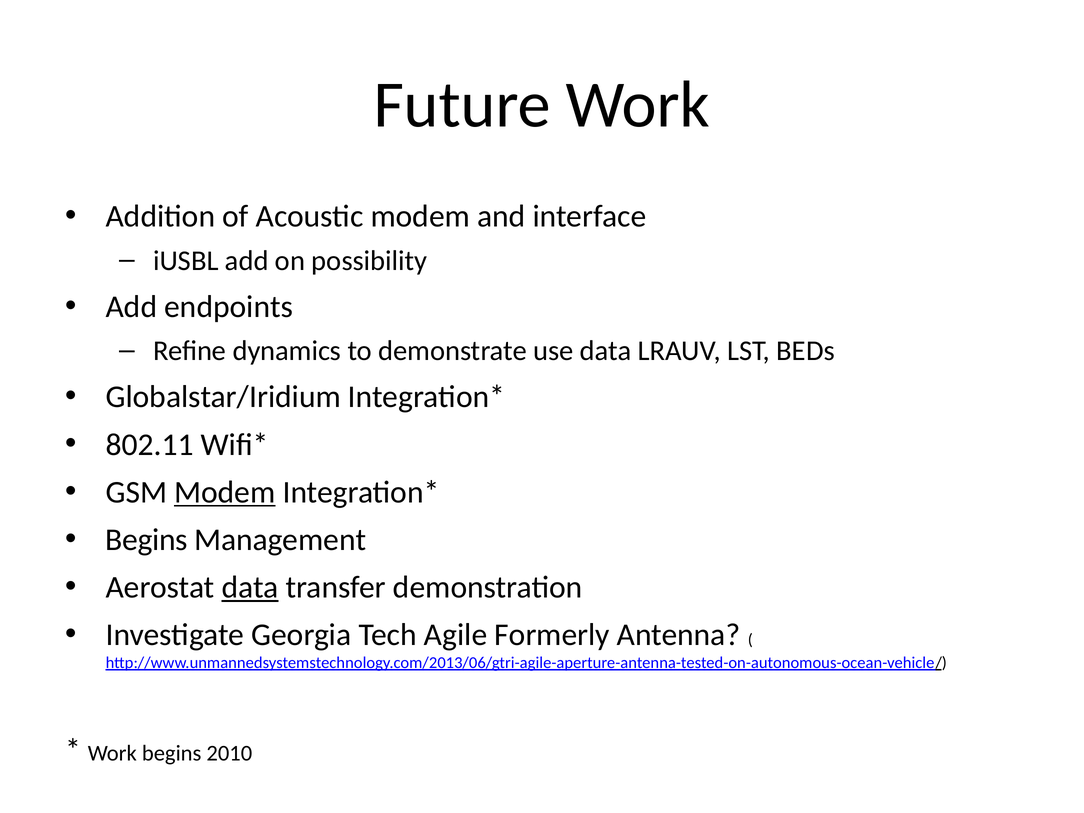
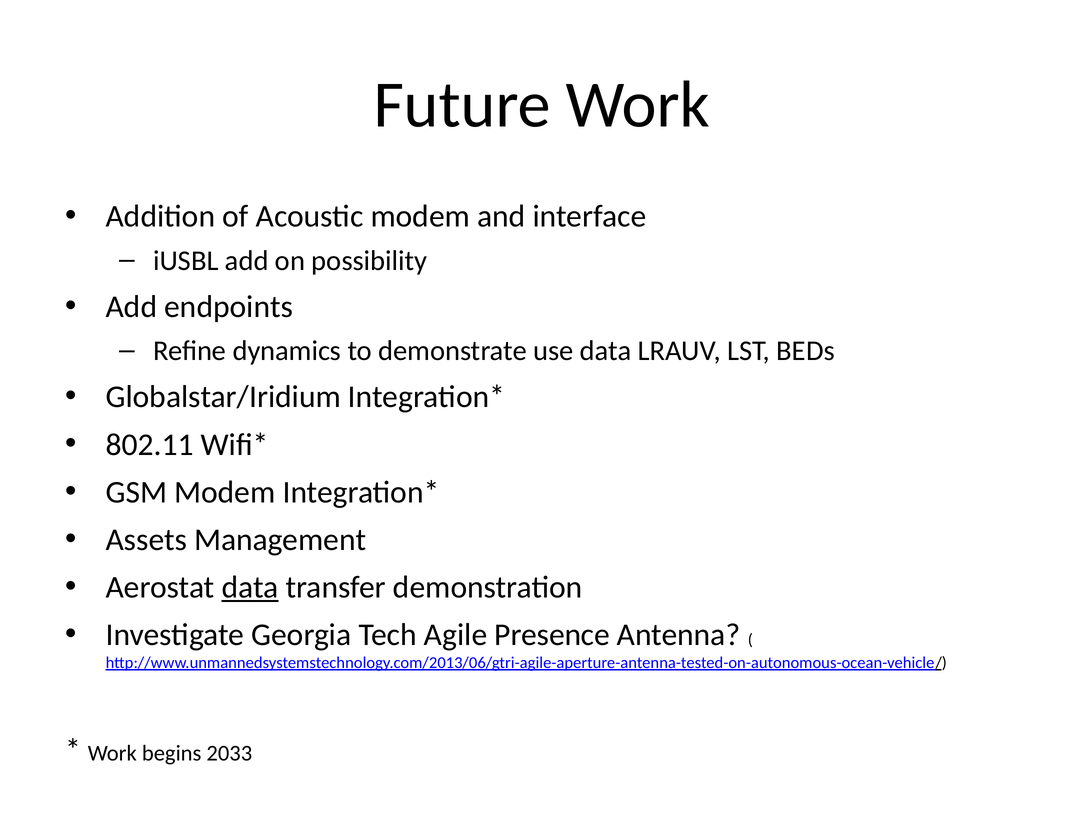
Modem underline: present -> none (225, 492)
Begins: Begins -> Assets (146, 540)
Formerly: Formerly -> Presence (552, 635)
2010: 2010 -> 2033 (229, 753)
